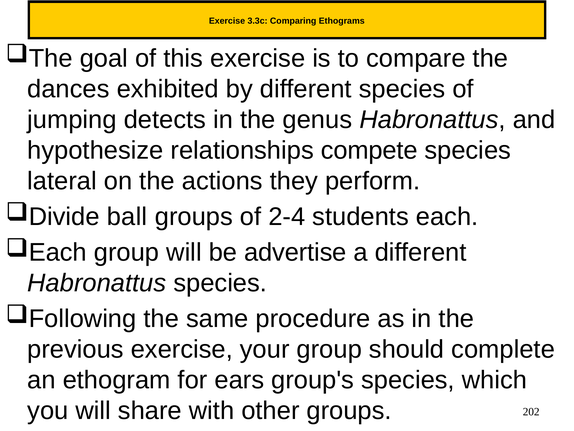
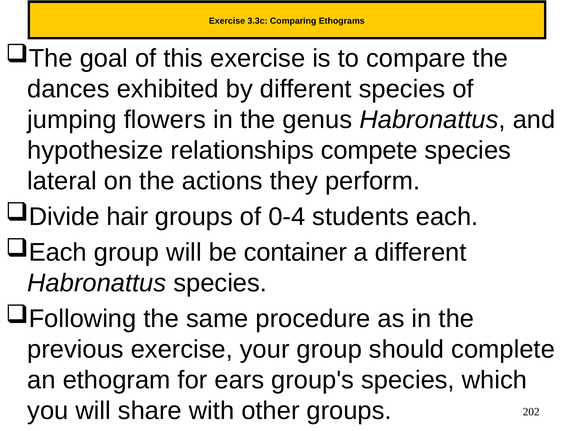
detects: detects -> flowers (165, 119)
ball: ball -> hair (127, 216)
2-4: 2-4 -> 0-4 (287, 216)
advertise: advertise -> container (295, 252)
